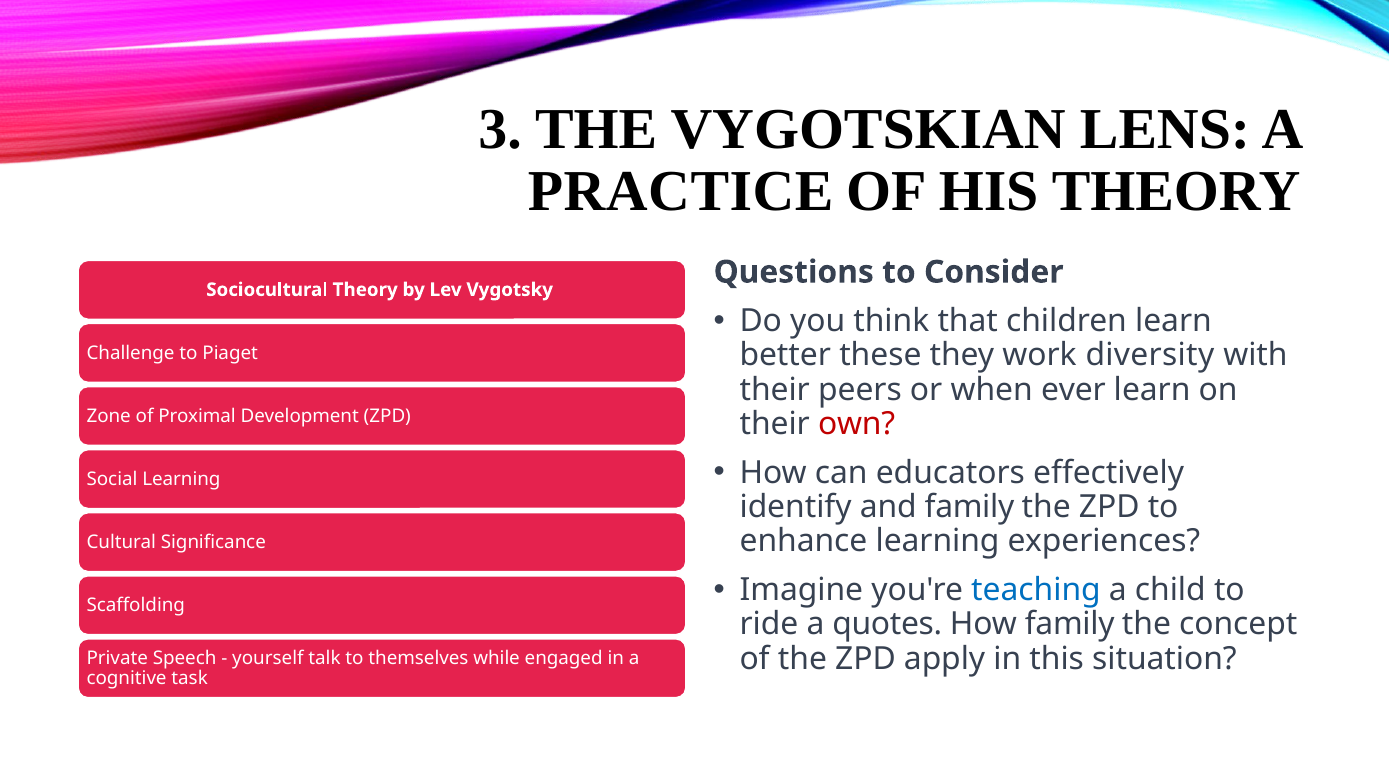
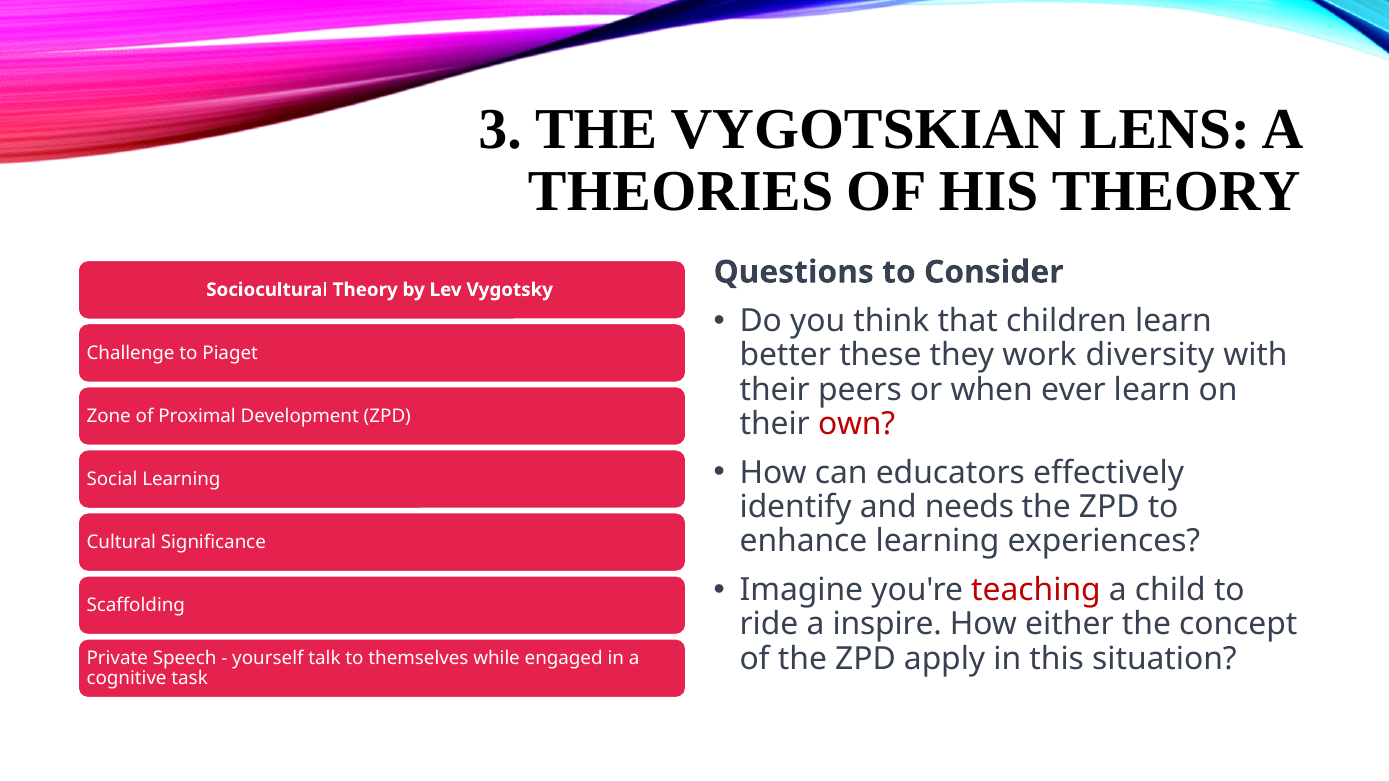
PRACTICE: PRACTICE -> THEORIES (681, 192)
and family: family -> needs (969, 507)
teaching colour: blue -> red (1036, 590)
quotes: quotes -> inspire (887, 625)
How family: family -> either (1070, 625)
